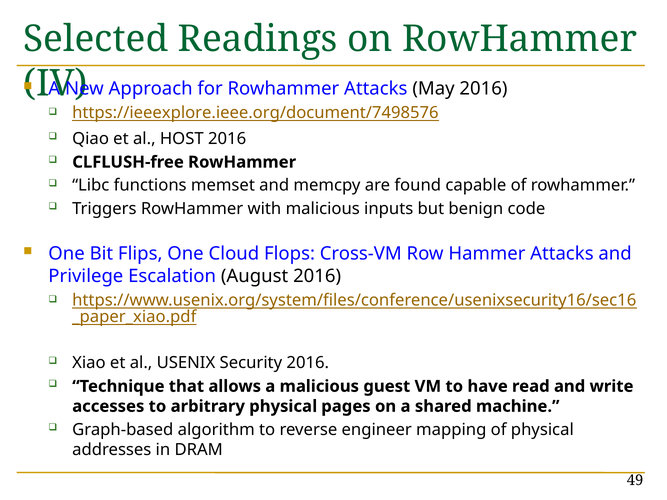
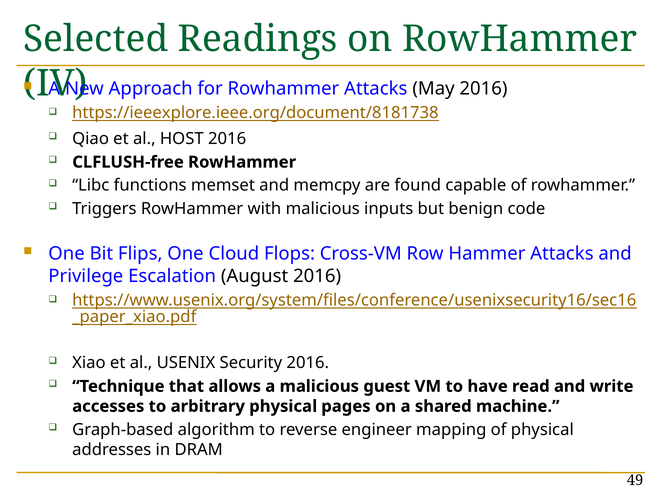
https://ieeexplore.ieee.org/document/7498576: https://ieeexplore.ieee.org/document/7498576 -> https://ieeexplore.ieee.org/document/8181738 (255, 113)
